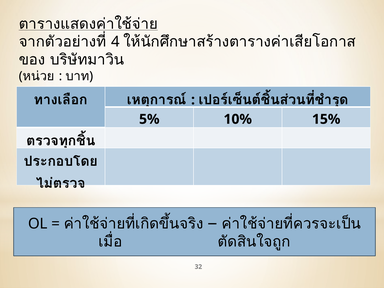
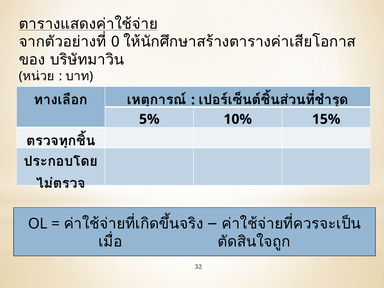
4: 4 -> 0 (115, 42)
